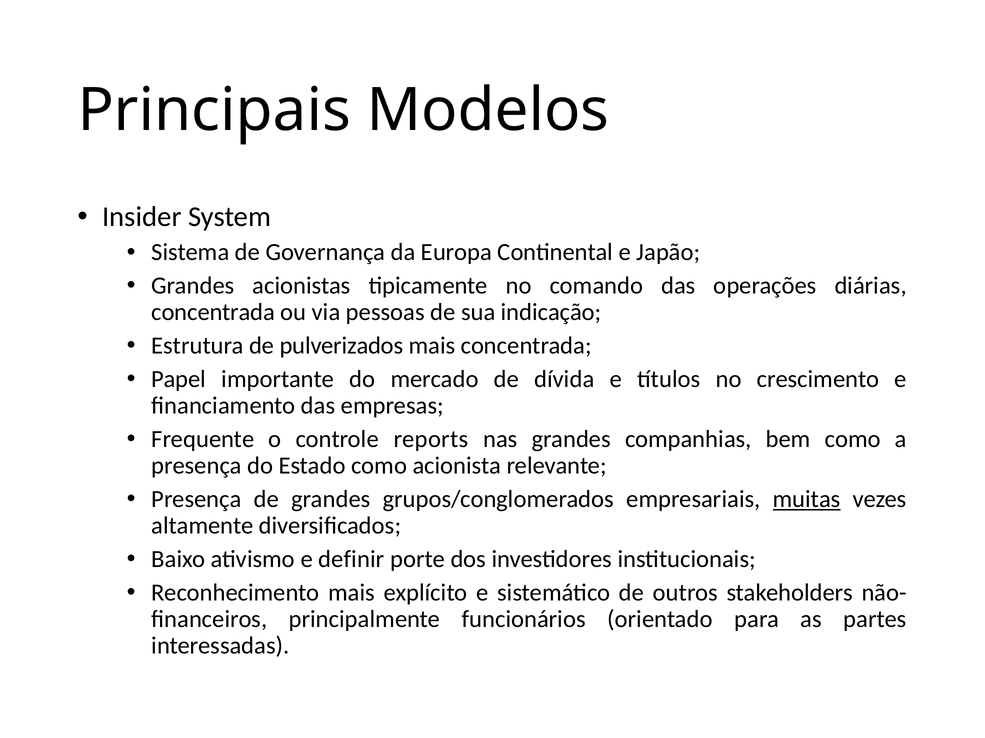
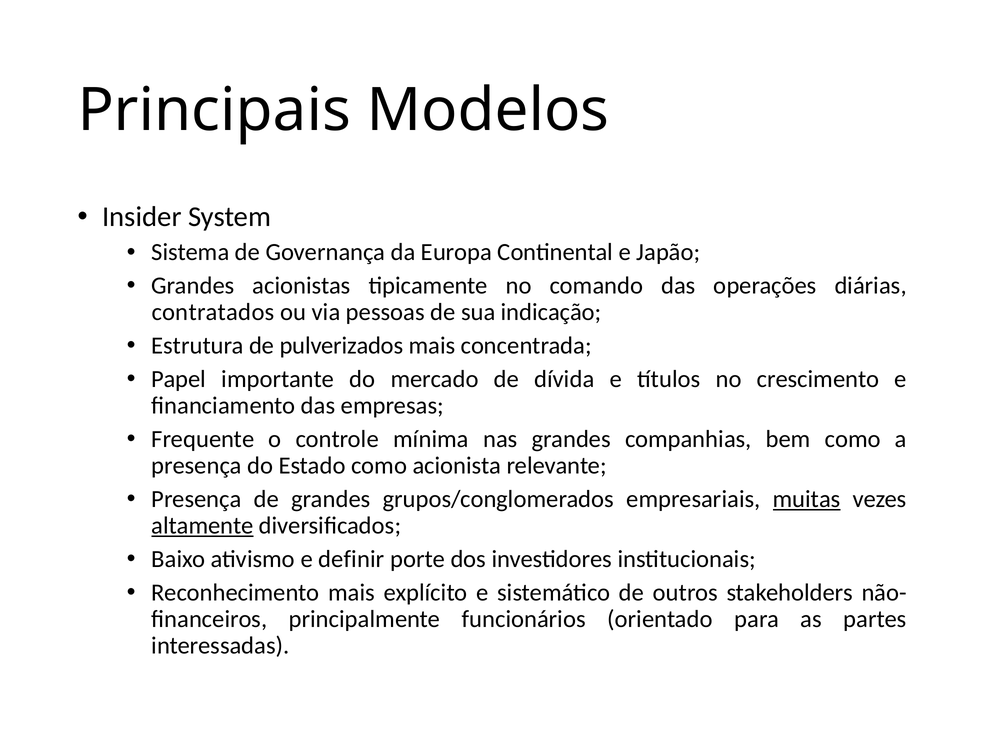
concentrada: concentrada -> contratados (213, 313)
reports: reports -> mínima (431, 440)
altamente underline: none -> present (202, 526)
